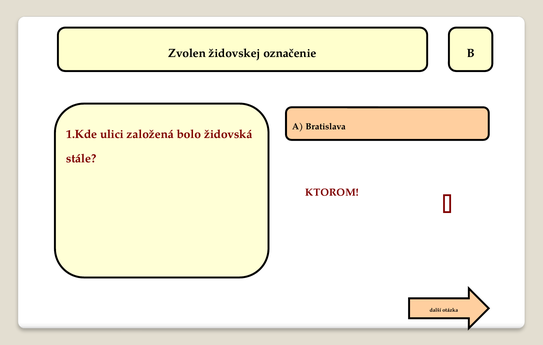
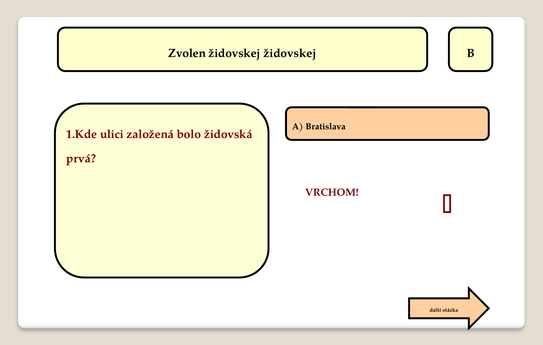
židovskej označenie: označenie -> židovskej (290, 53)
stále: stále -> prvá (81, 159)
KTOROM: KTOROM -> VRCHOM (332, 192)
